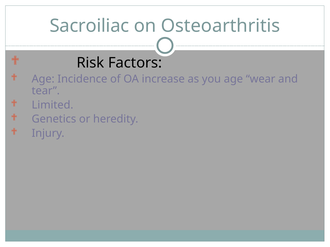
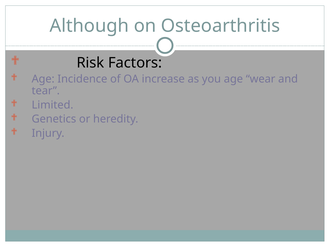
Sacroiliac: Sacroiliac -> Although (89, 26)
